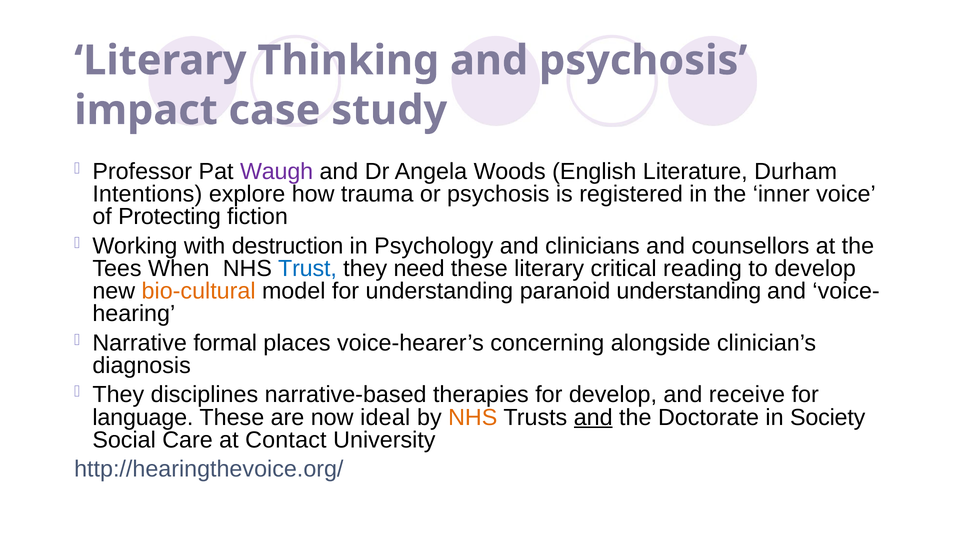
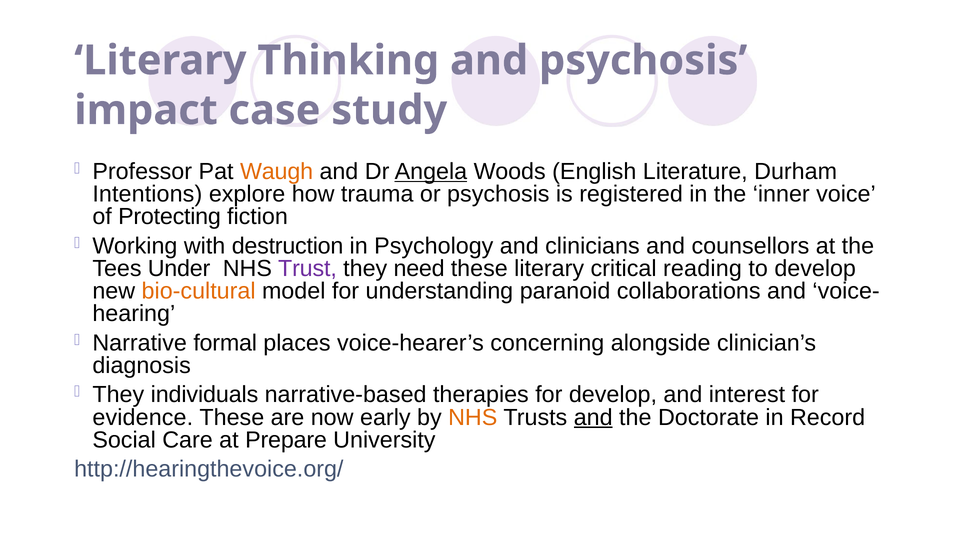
Waugh colour: purple -> orange (277, 172)
Angela underline: none -> present (431, 172)
When: When -> Under (179, 269)
Trust colour: blue -> purple (307, 269)
paranoid understanding: understanding -> collaborations (689, 291)
disciplines: disciplines -> individuals (204, 395)
receive: receive -> interest (747, 395)
language: language -> evidence (143, 418)
ideal: ideal -> early (385, 418)
Society: Society -> Record (828, 418)
Contact: Contact -> Prepare (286, 440)
